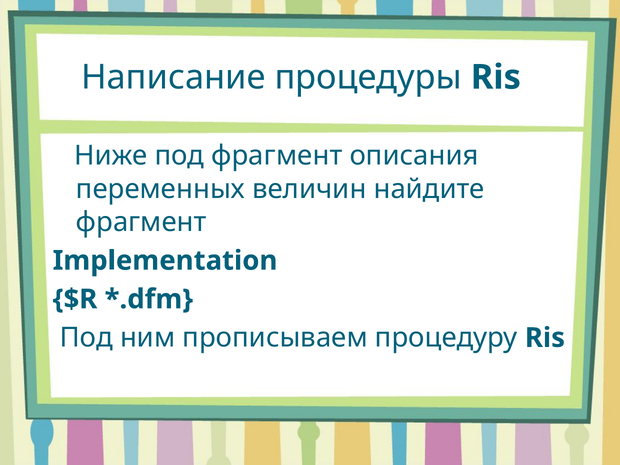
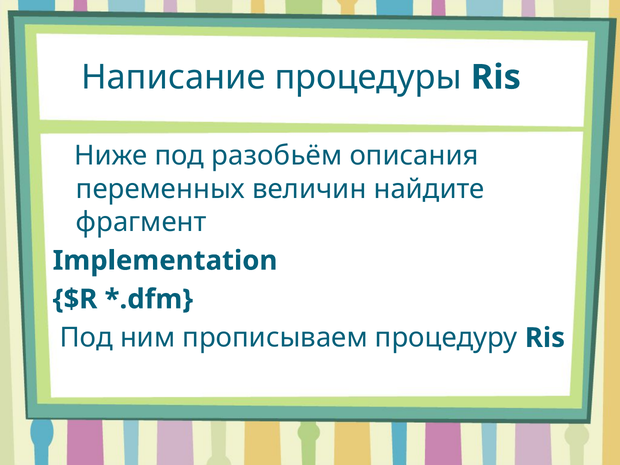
под фрагмент: фрагмент -> разобьём (277, 156)
